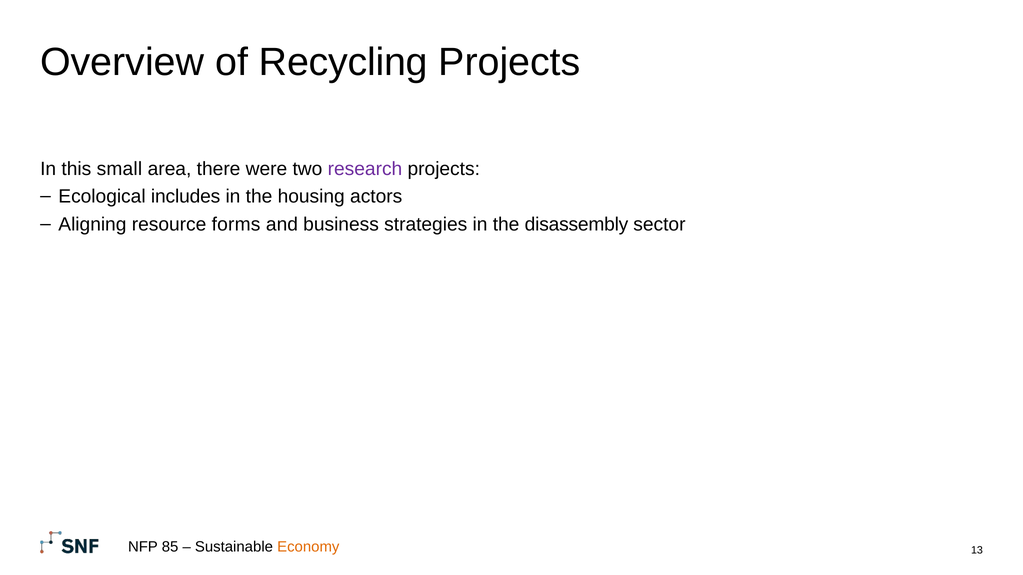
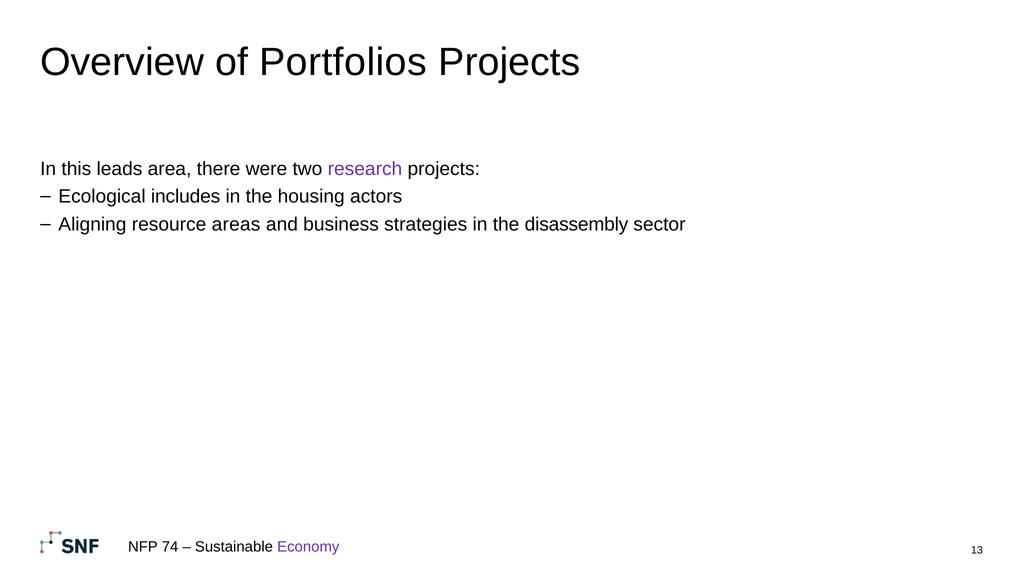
Recycling: Recycling -> Portfolios (343, 63)
small: small -> leads (119, 169)
forms: forms -> areas (236, 224)
85: 85 -> 74 (170, 547)
Economy colour: orange -> purple (308, 547)
